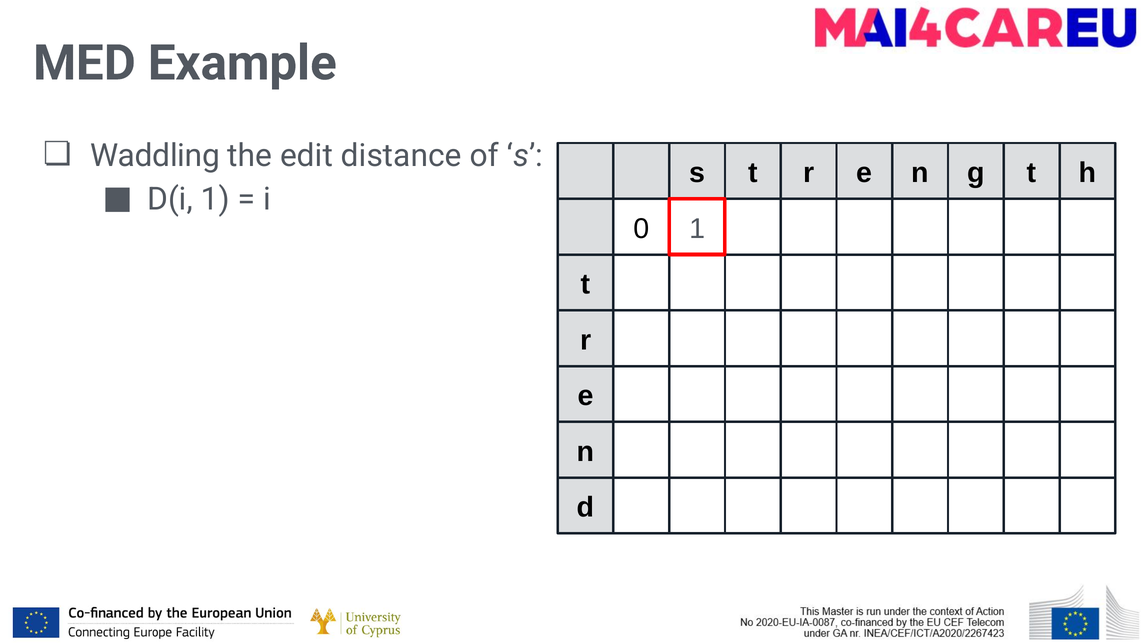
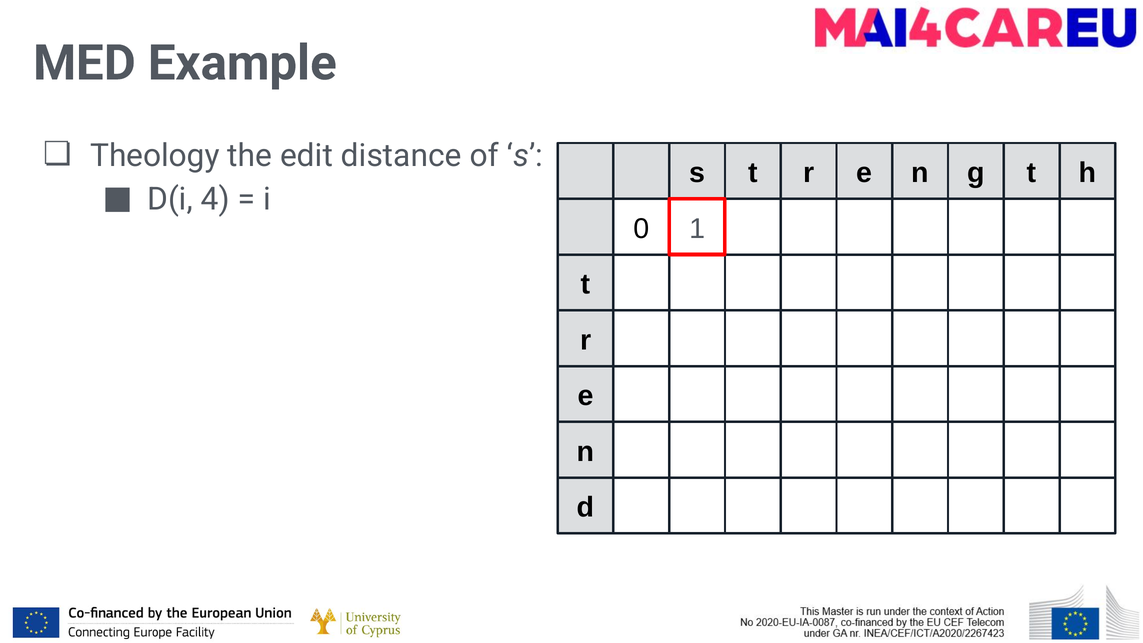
Waddling: Waddling -> Theology (155, 156)
D(i 1: 1 -> 4 (215, 199)
